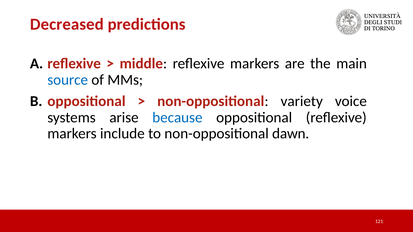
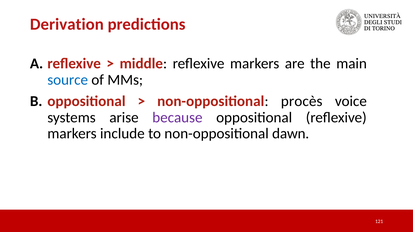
Decreased: Decreased -> Derivation (67, 24)
variety: variety -> procès (302, 101)
because colour: blue -> purple (177, 118)
